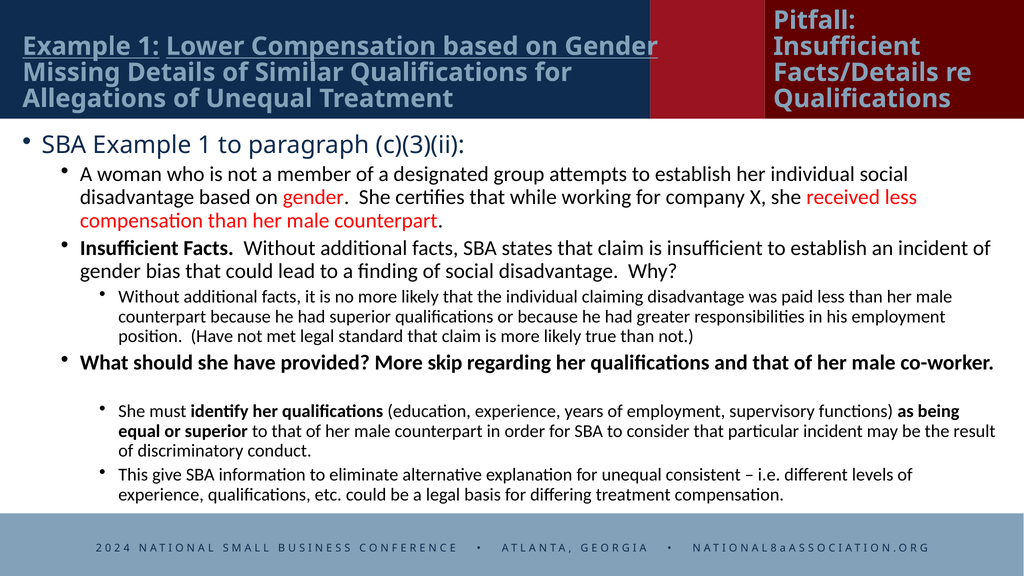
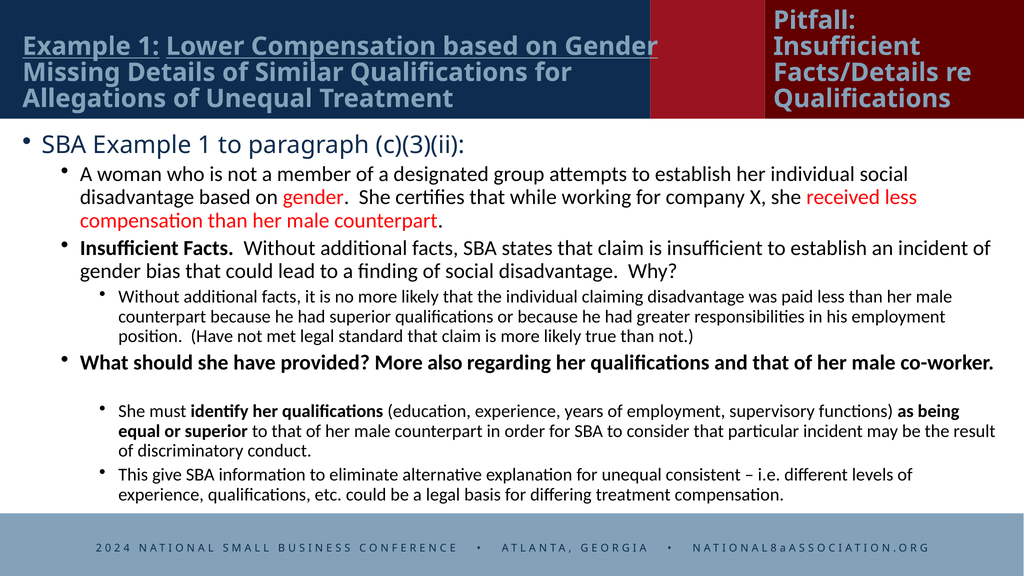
skip: skip -> also (445, 363)
